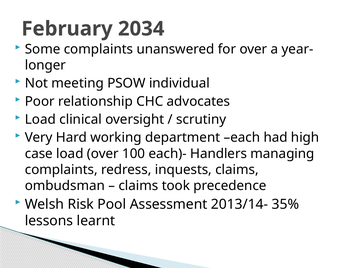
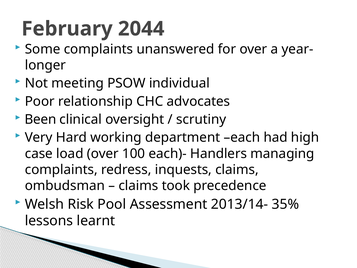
2034: 2034 -> 2044 (141, 29)
Load: Load -> Been (40, 119)
